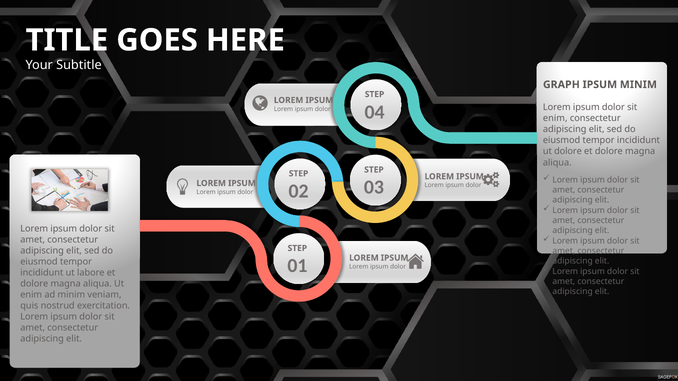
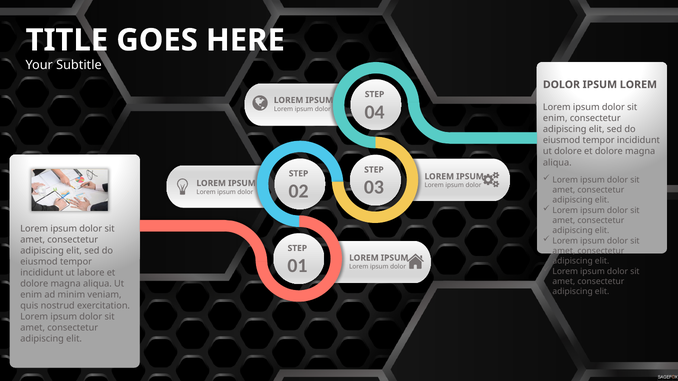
GRAPH: GRAPH -> DOLOR (561, 85)
MINIM: MINIM -> LOREM (638, 85)
